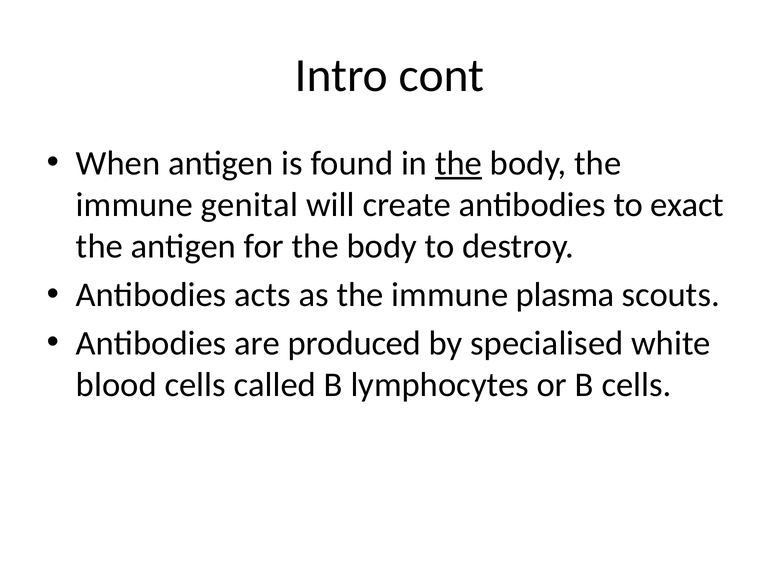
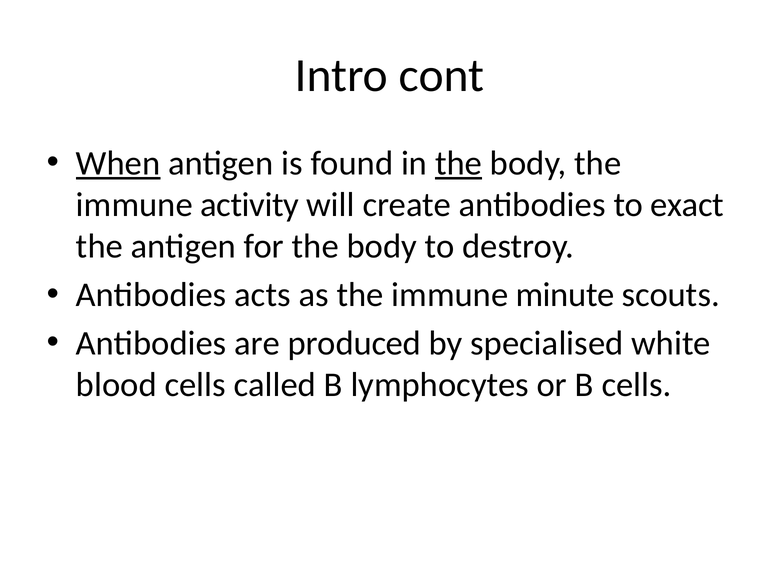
When underline: none -> present (118, 163)
genital: genital -> activity (250, 205)
plasma: plasma -> minute (565, 295)
